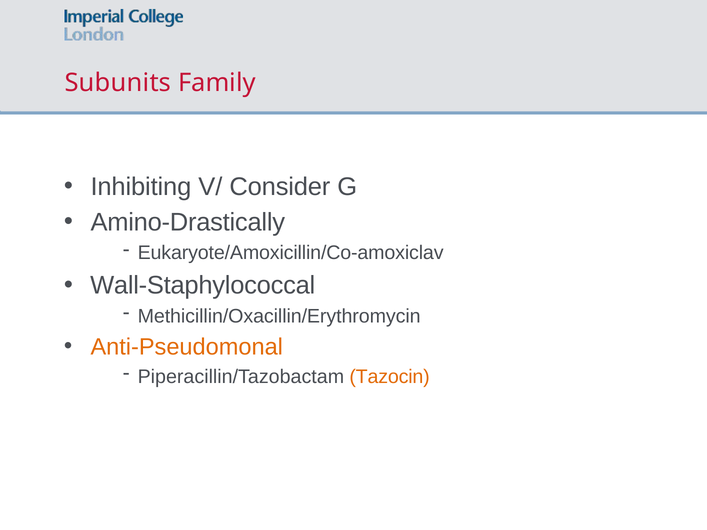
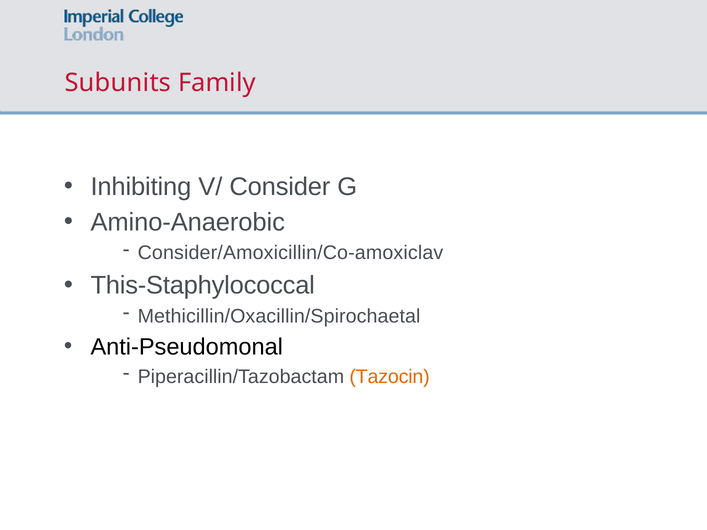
Amino-Drastically: Amino-Drastically -> Amino-Anaerobic (188, 222)
Eukaryote/Amoxicillin/Co-amoxiclav: Eukaryote/Amoxicillin/Co-amoxiclav -> Consider/Amoxicillin/Co-amoxiclav (290, 253)
Wall-Staphylococcal: Wall-Staphylococcal -> This-Staphylococcal (203, 286)
Methicillin/Oxacillin/Erythromycin: Methicillin/Oxacillin/Erythromycin -> Methicillin/Oxacillin/Spirochaetal (279, 316)
Anti-Pseudomonal colour: orange -> black (187, 347)
